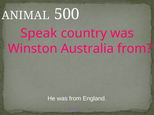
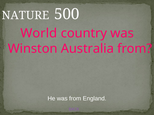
ANIMAL: ANIMAL -> NATURE (25, 15)
Speak: Speak -> World (39, 33)
